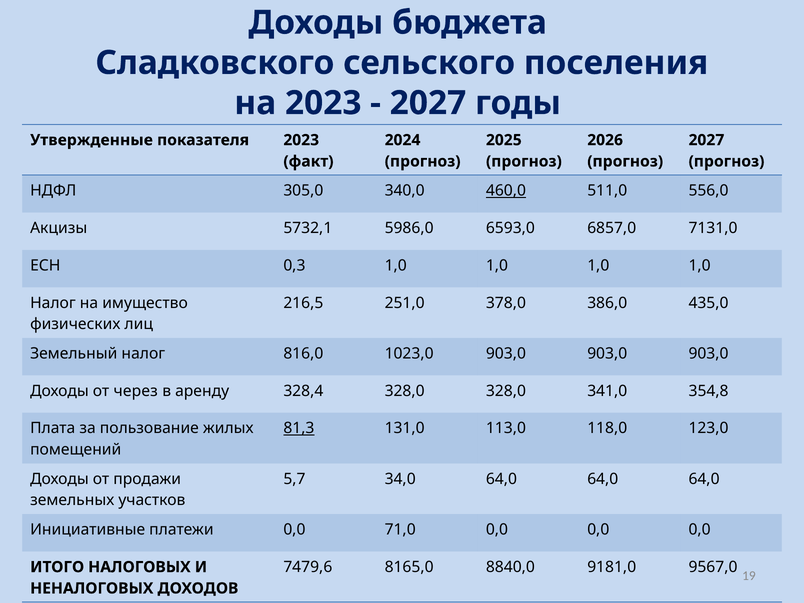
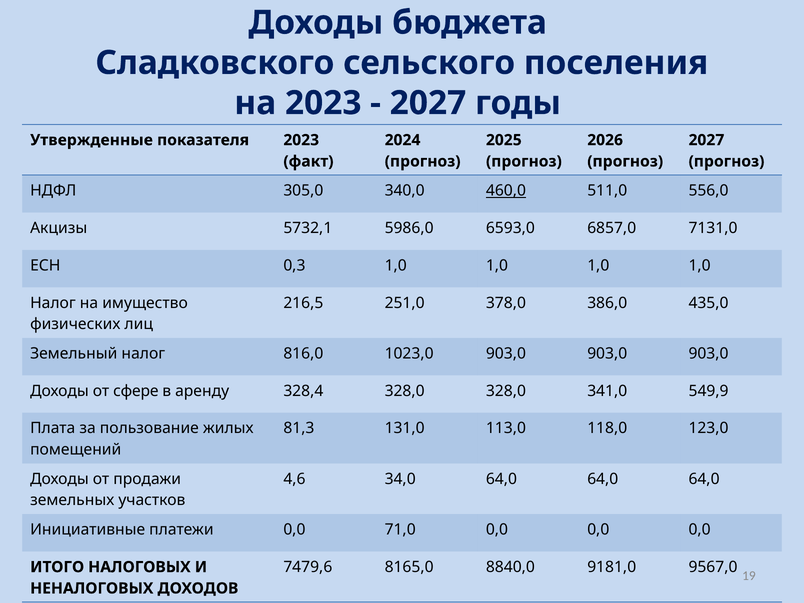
через: через -> сфере (136, 391)
354,8: 354,8 -> 549,9 (709, 391)
81,3 underline: present -> none (299, 428)
5,7: 5,7 -> 4,6 (294, 479)
